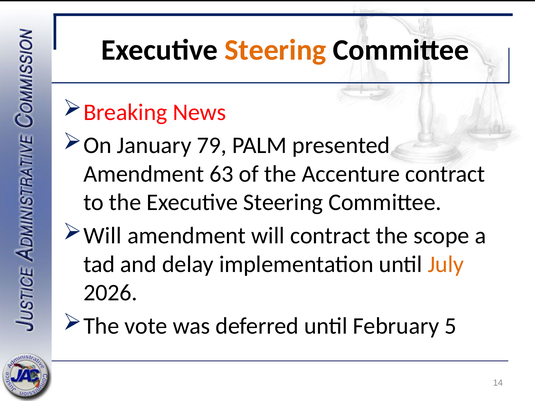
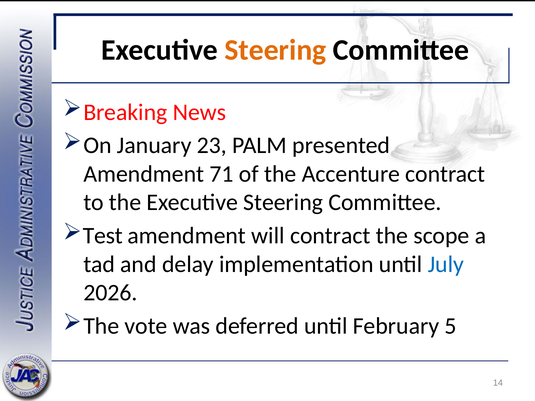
79: 79 -> 23 (212, 146)
63: 63 -> 71 (221, 174)
Will: Will -> Test (103, 236)
July colour: orange -> blue (446, 264)
